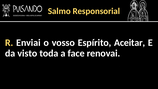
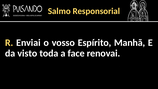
Aceitar: Aceitar -> Manhã (130, 43)
